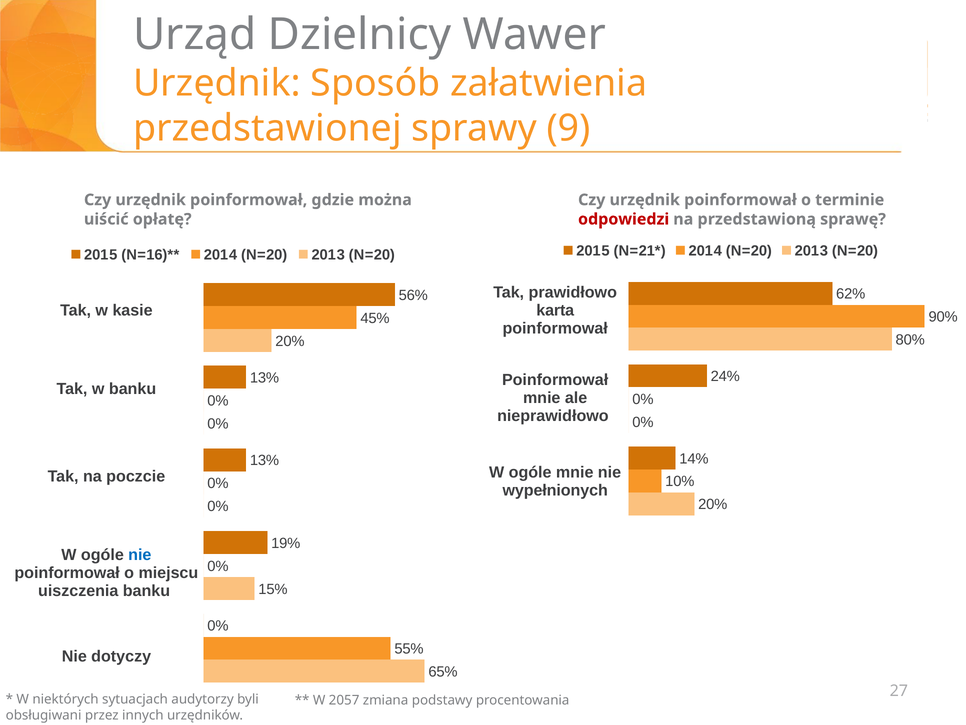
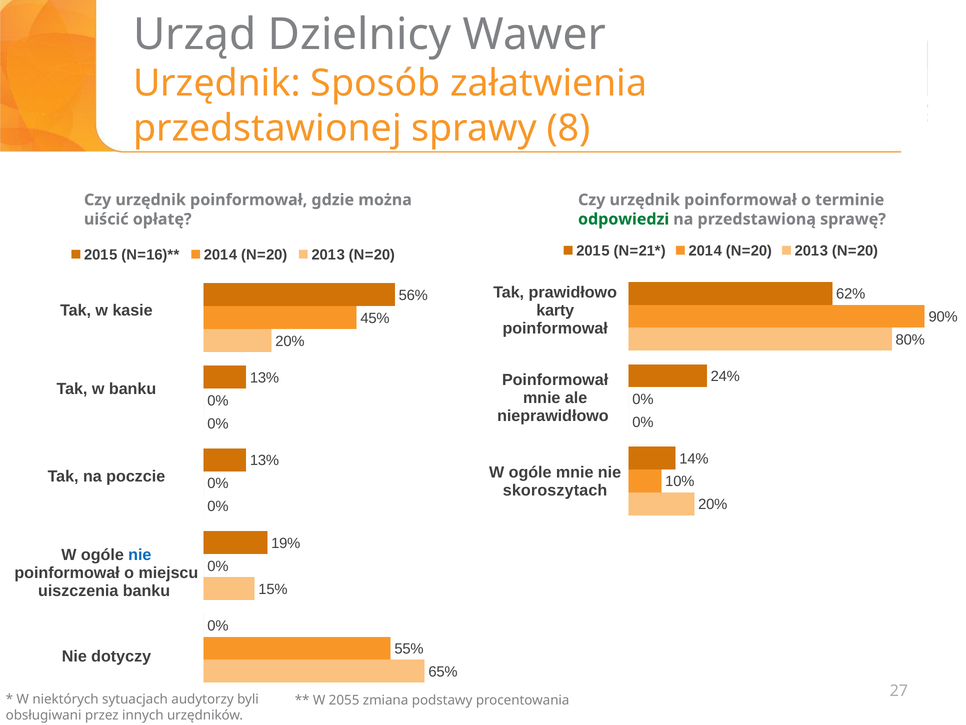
9: 9 -> 8 (569, 128)
odpowiedzi colour: red -> green (624, 219)
karta: karta -> karty (555, 310)
wypełnionych: wypełnionych -> skoroszytach (555, 490)
2057: 2057 -> 2055 (344, 700)
